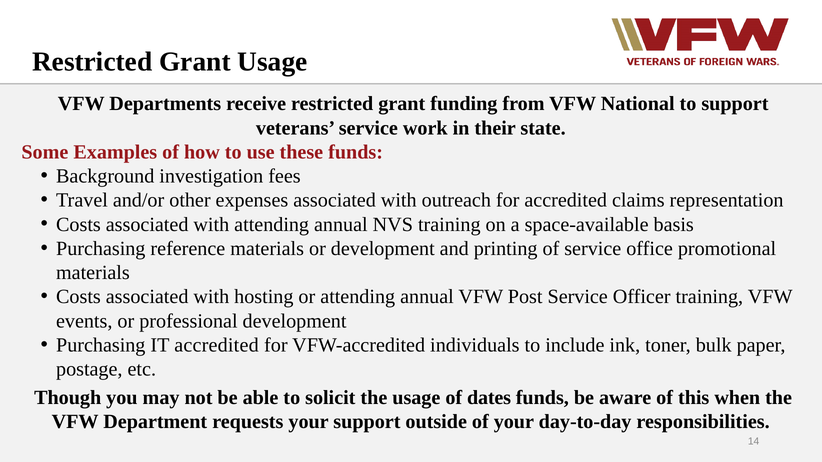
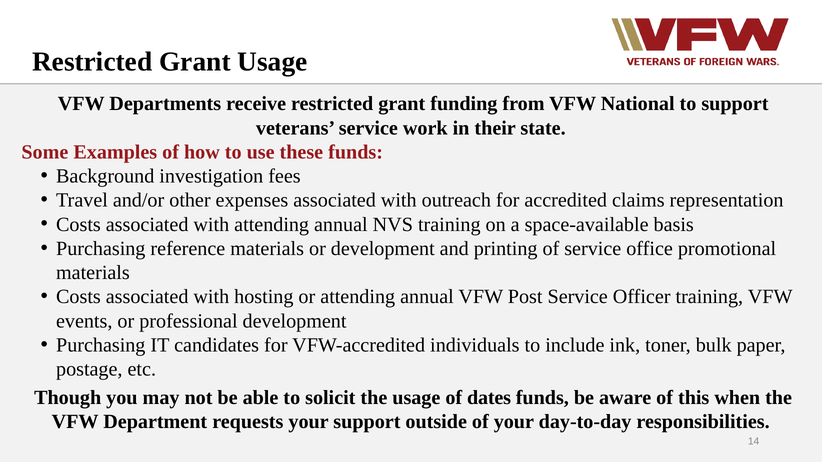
IT accredited: accredited -> candidates (217, 345)
